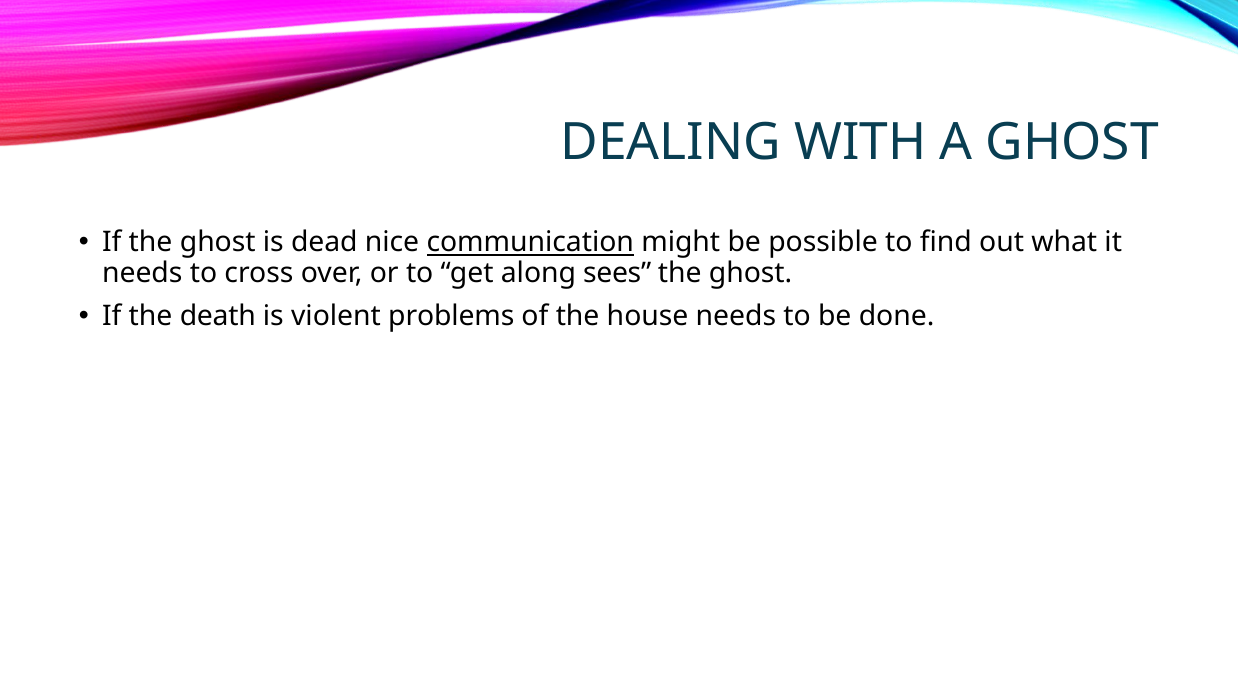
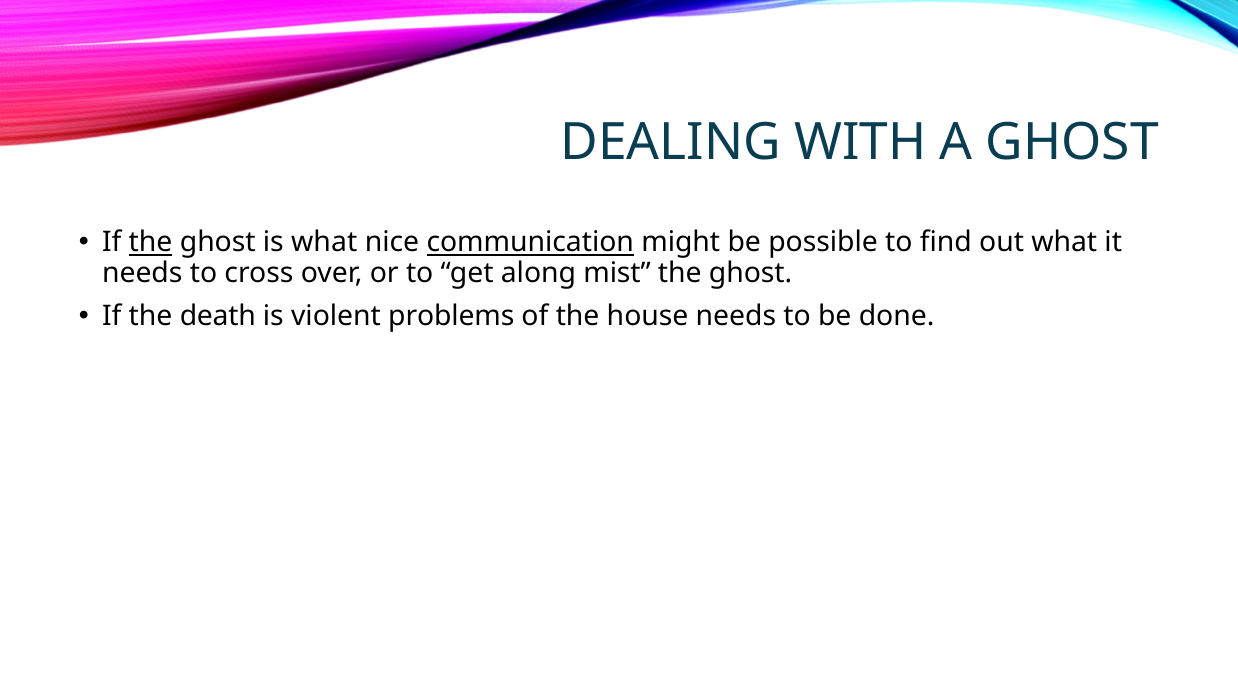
the underline: none -> present (151, 243)
is dead: dead -> what (324, 243)
sees: sees -> mist (617, 273)
